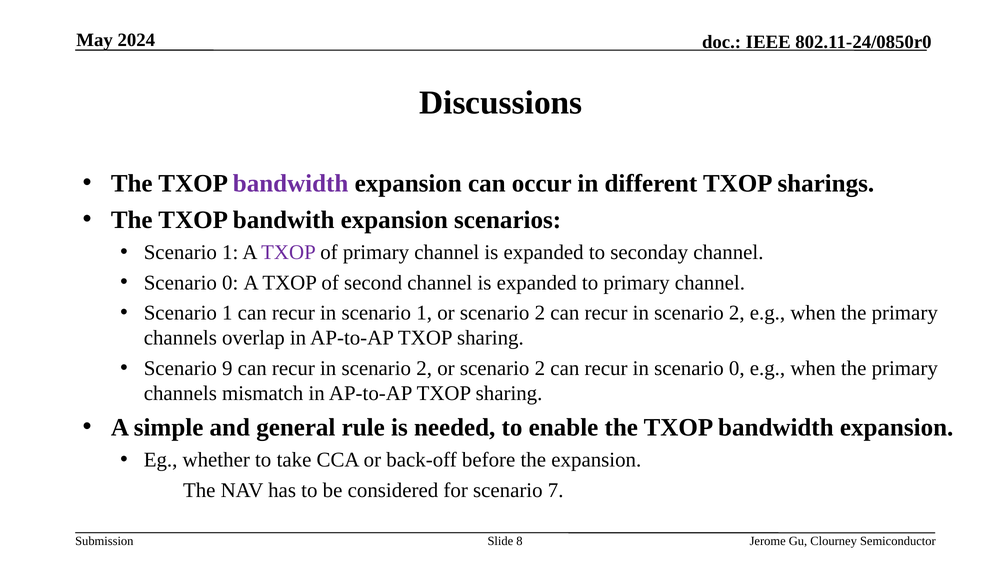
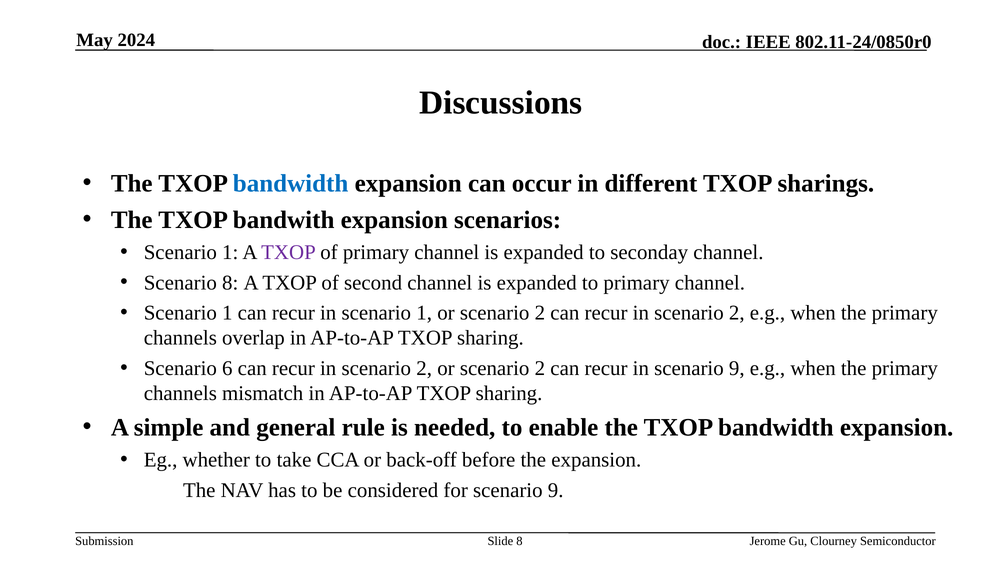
bandwidth colour: purple -> blue (291, 183)
0: 0 -> 8 (230, 282)
9: 9 -> 6 (227, 368)
in scenario 0: 0 -> 9 (737, 368)
for scenario 7: 7 -> 9 (556, 490)
